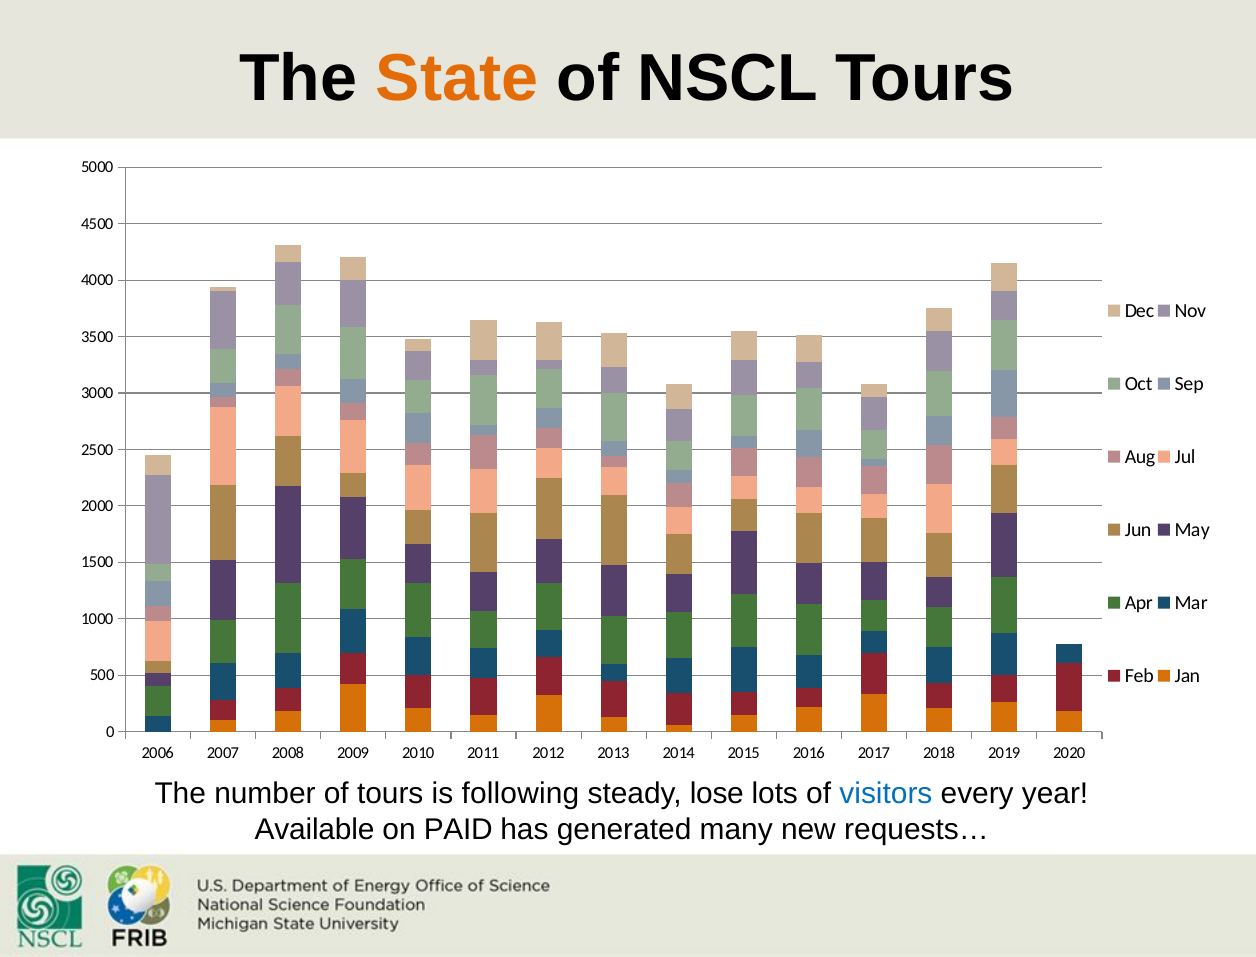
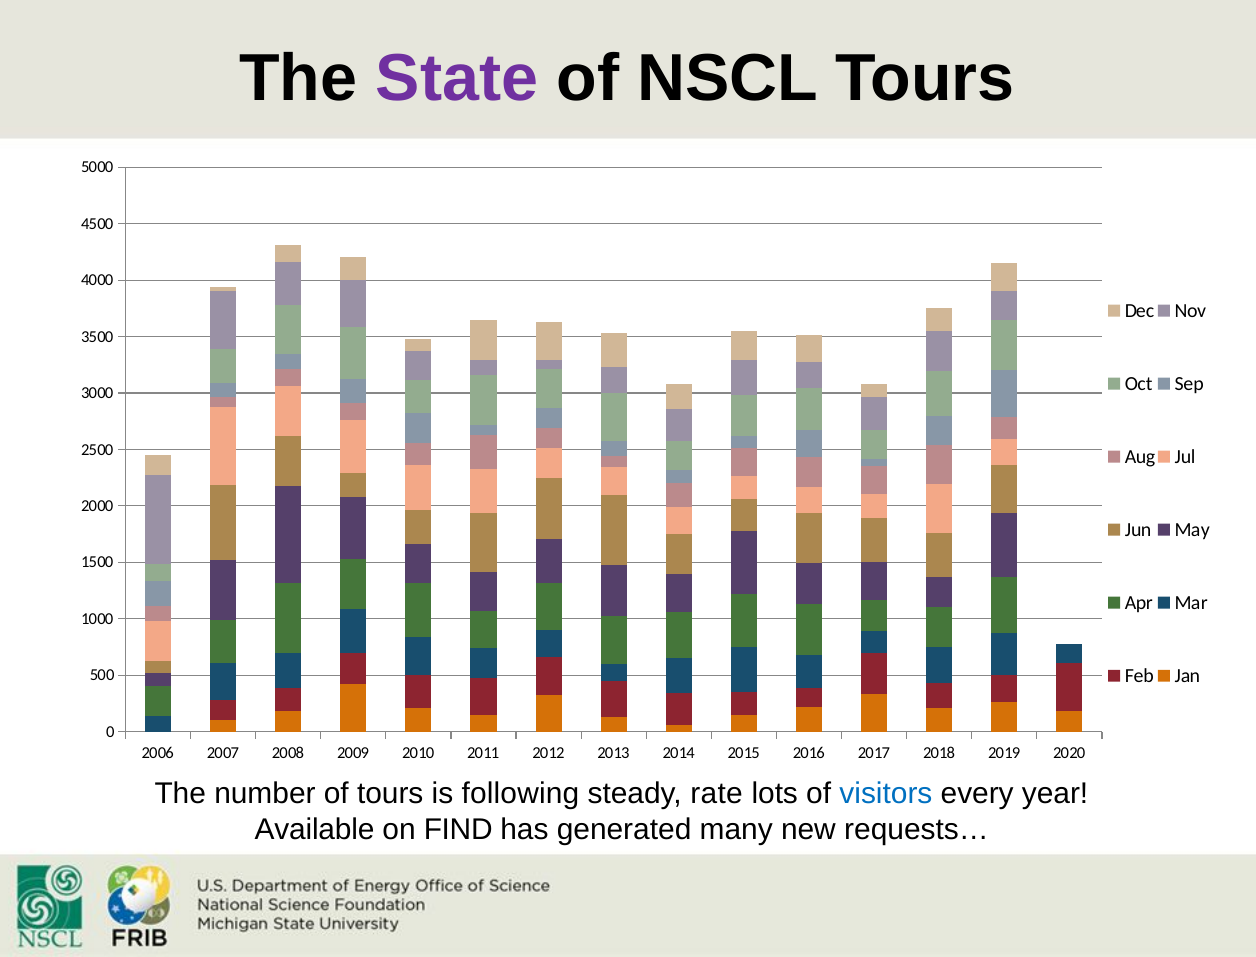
State colour: orange -> purple (457, 78)
lose: lose -> rate (717, 793)
PAID: PAID -> FIND (458, 829)
